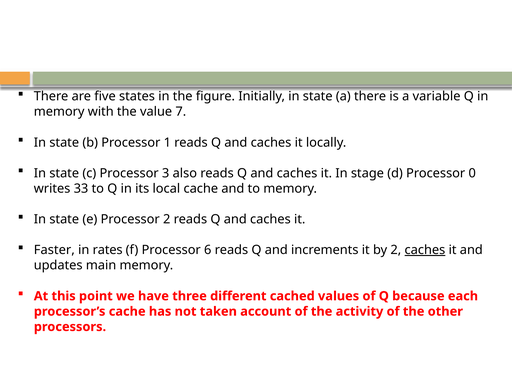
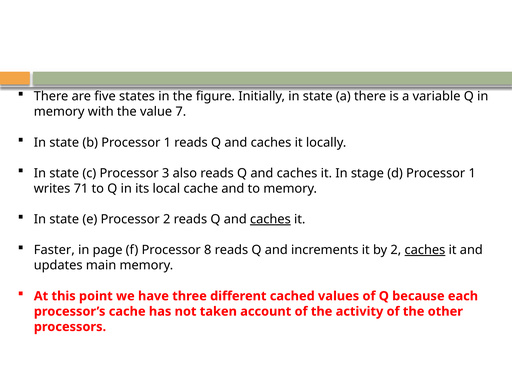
d Processor 0: 0 -> 1 (472, 173)
33: 33 -> 71 (81, 189)
caches underline: none -> present (270, 219)
rates: rates -> page (108, 250)
6: 6 -> 8 (208, 250)
